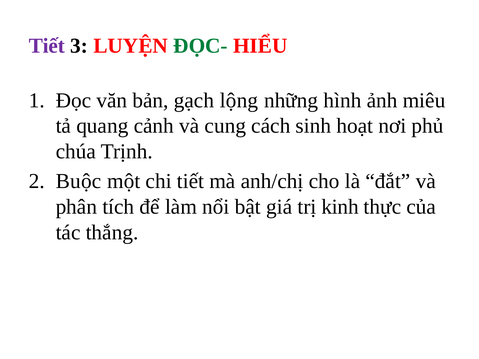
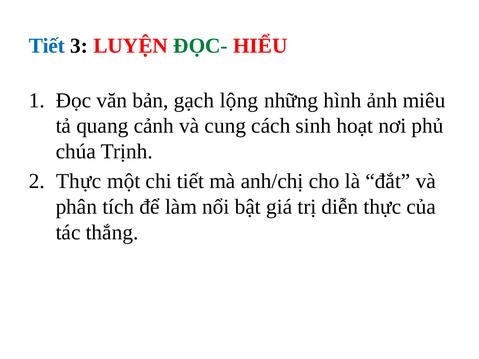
Tiết colour: purple -> blue (47, 46)
Buộc: Buộc -> Thực (79, 181)
kinh: kinh -> diễn (340, 207)
